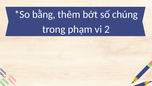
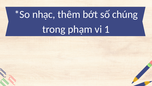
bằng: bằng -> nhạc (44, 14)
2: 2 -> 1 (107, 29)
